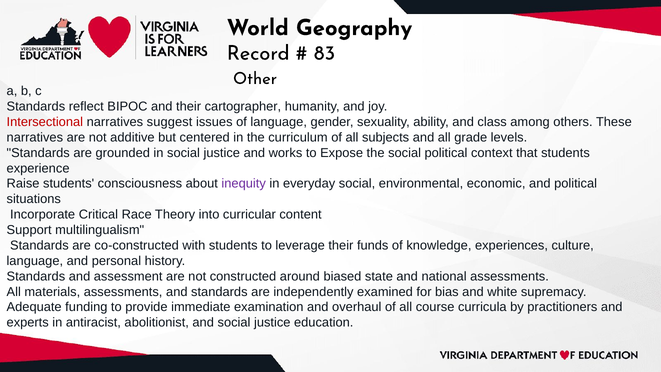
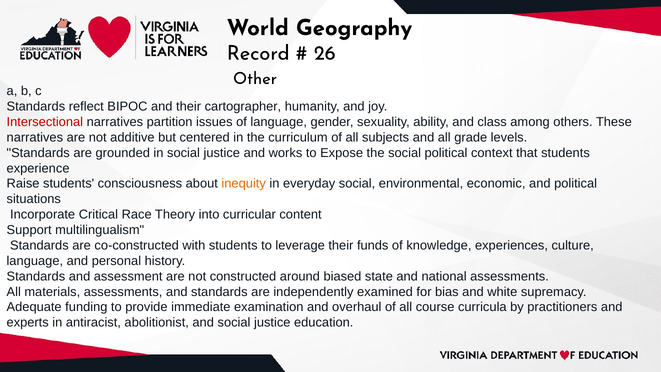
83: 83 -> 26 (325, 53)
suggest: suggest -> partition (170, 122)
inequity colour: purple -> orange (244, 184)
